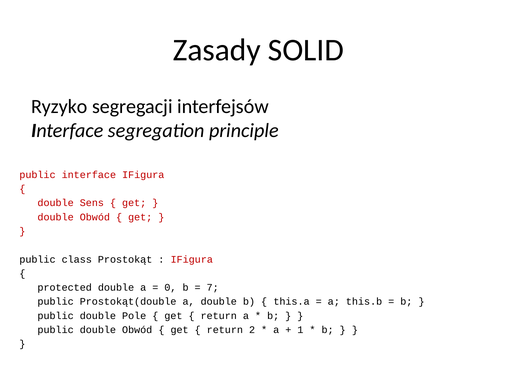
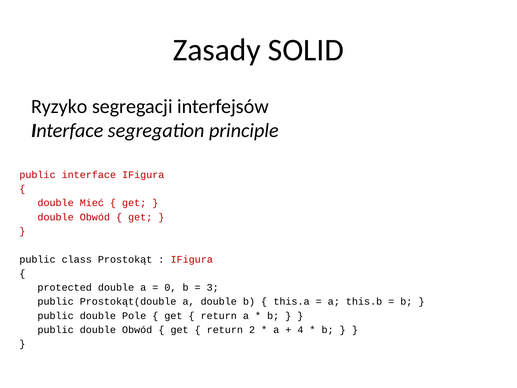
Sens: Sens -> Mieć (92, 203)
7: 7 -> 3 (213, 287)
1: 1 -> 4 (300, 330)
